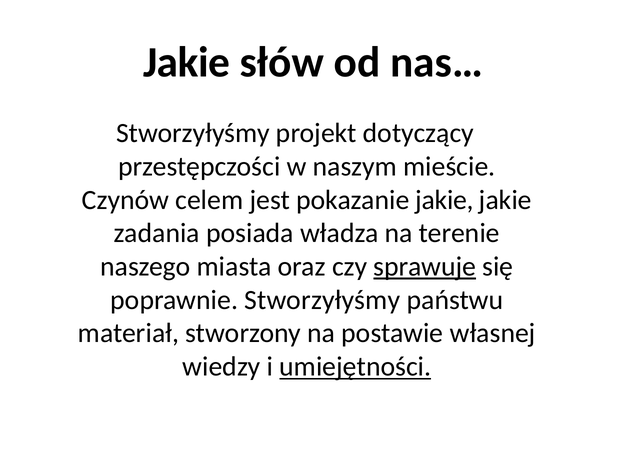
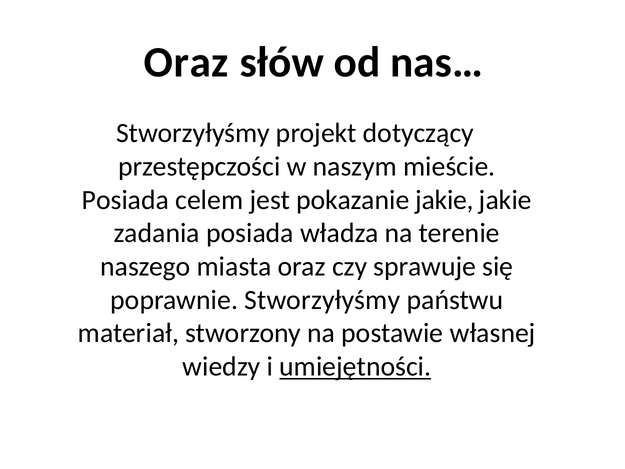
Jakie: Jakie -> Oraz (186, 62)
Czynów: Czynów -> Posiada (125, 200)
sprawuje underline: present -> none (425, 266)
